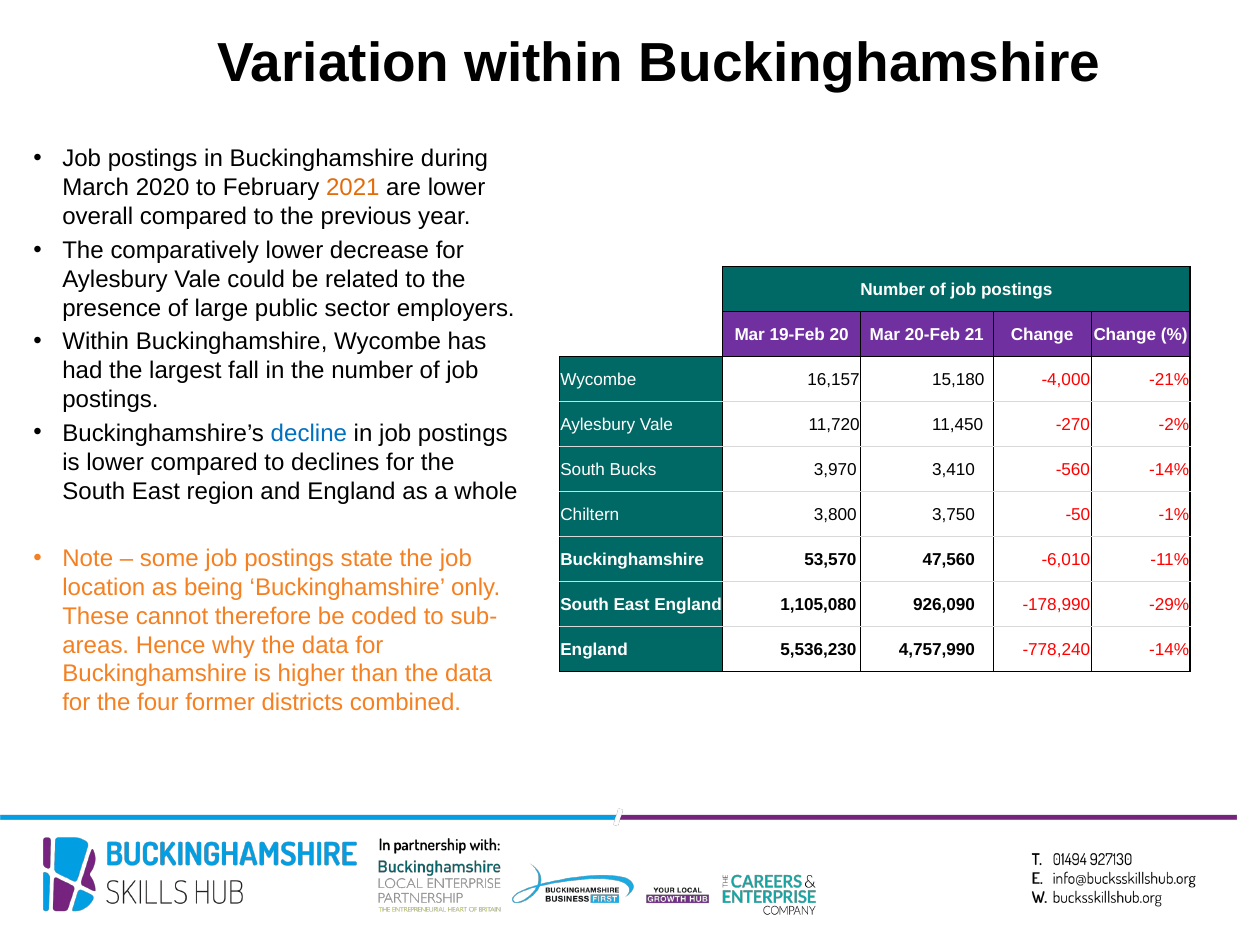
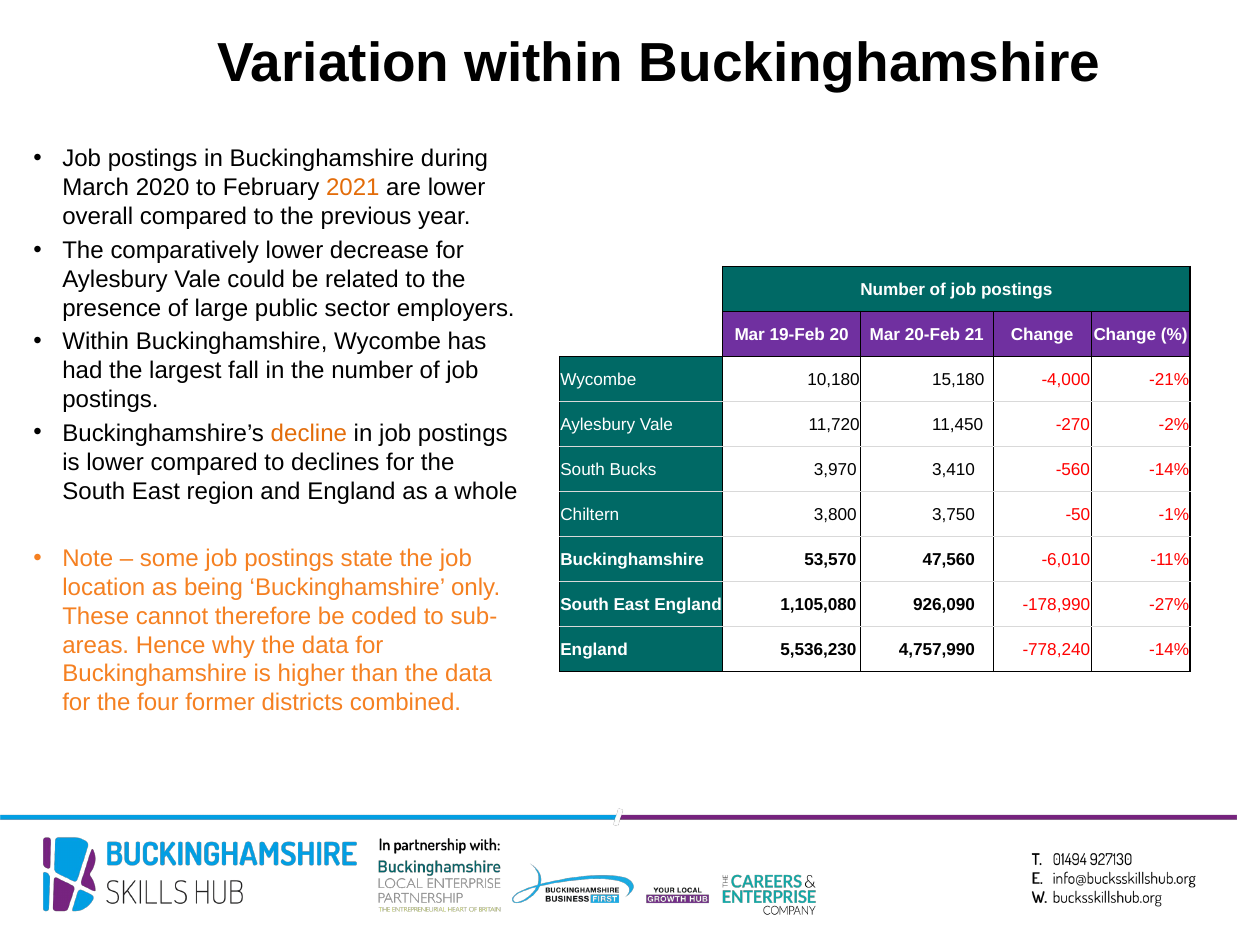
16,157: 16,157 -> 10,180 (834, 380)
decline colour: blue -> orange (309, 433)
-29%: -29% -> -27% (1169, 604)
